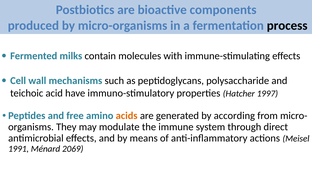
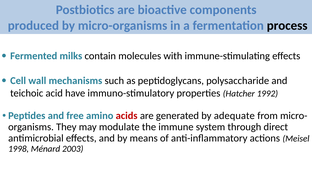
1997: 1997 -> 1992 (267, 93)
acids colour: orange -> red (127, 115)
according: according -> adequate (234, 115)
1991: 1991 -> 1998 (19, 148)
2069: 2069 -> 2003 (73, 148)
